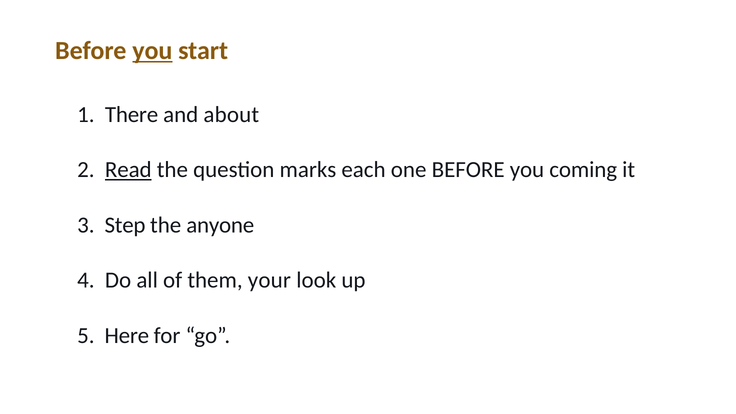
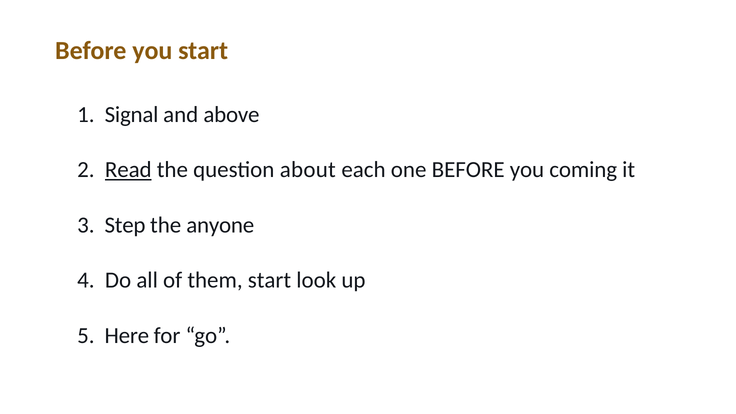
you underline: present -> none (152, 51)
There: There -> Signal (132, 115)
about: about -> above (231, 115)
marks: marks -> about (308, 170)
them your: your -> start (269, 280)
